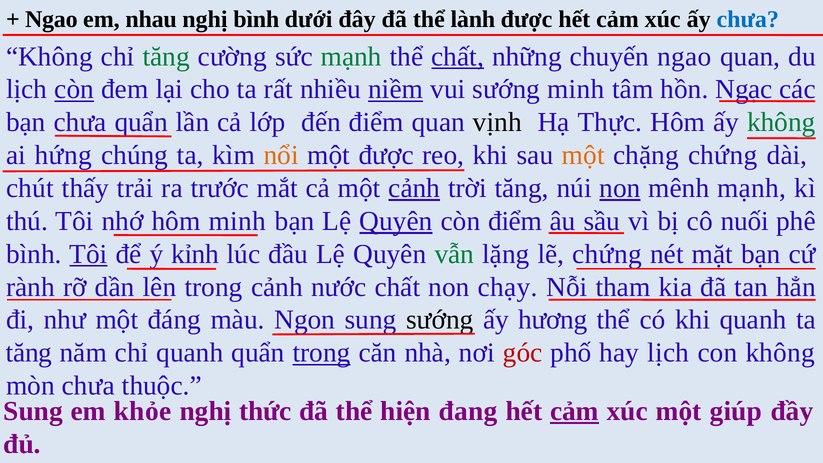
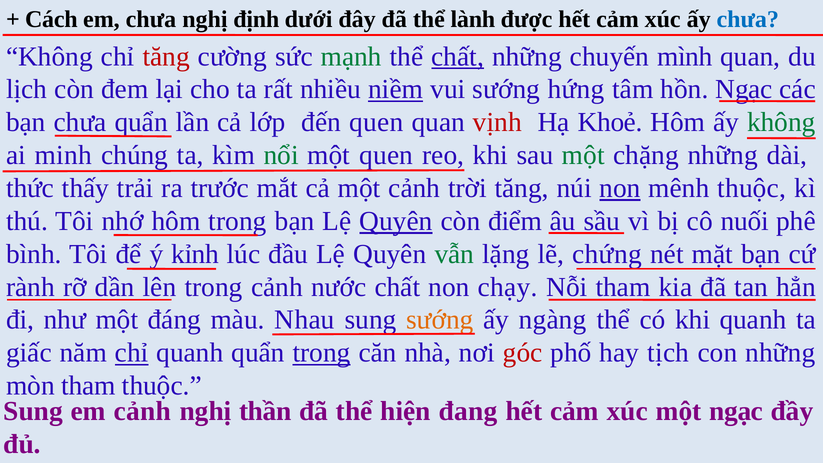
Ngao: Ngao -> Cách (51, 19)
em nhau: nhau -> chưa (151, 19)
nghị bình: bình -> định (256, 19)
tăng colour: green -> red (166, 56)
chuyến ngao: ngao -> mình (685, 56)
còn underline: present -> none (74, 89)
sướng minh: minh -> hứng (576, 89)
đến điểm: điểm -> quen (376, 122)
vịnh colour: black -> red (497, 122)
Thực: Thực -> Khoẻ (610, 122)
hứng: hứng -> minh (63, 155)
nổi colour: orange -> green (281, 155)
một được: được -> quen (386, 155)
một colour: orange -> green (583, 155)
chặng chứng: chứng -> những (723, 155)
chút: chút -> thức (30, 188)
cảnh underline: present -> none (414, 188)
mênh mạnh: mạnh -> thuộc (752, 188)
hôm minh: minh -> trong (238, 221)
Tôi underline: present -> none (88, 254)
Ngon: Ngon -> Nhau (305, 320)
sướng colour: black -> orange (440, 320)
hương: hương -> ngàng (553, 320)
tăng: tăng -> giấc (29, 353)
chỉ underline: none -> present (132, 353)
hay lịch: lịch -> tịch (668, 353)
con không: không -> những (780, 353)
mòn chưa: chưa -> tham (88, 386)
em khỏe: khỏe -> cảnh (143, 411)
thức: thức -> thần (265, 411)
cảm underline: present -> none (574, 411)
một giúp: giúp -> ngạc (736, 411)
